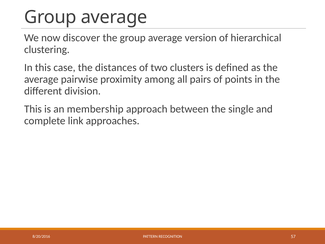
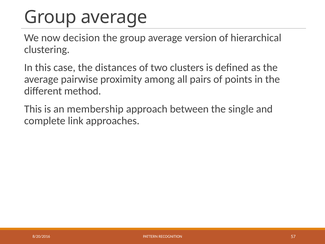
discover: discover -> decision (81, 38)
division: division -> method (83, 91)
